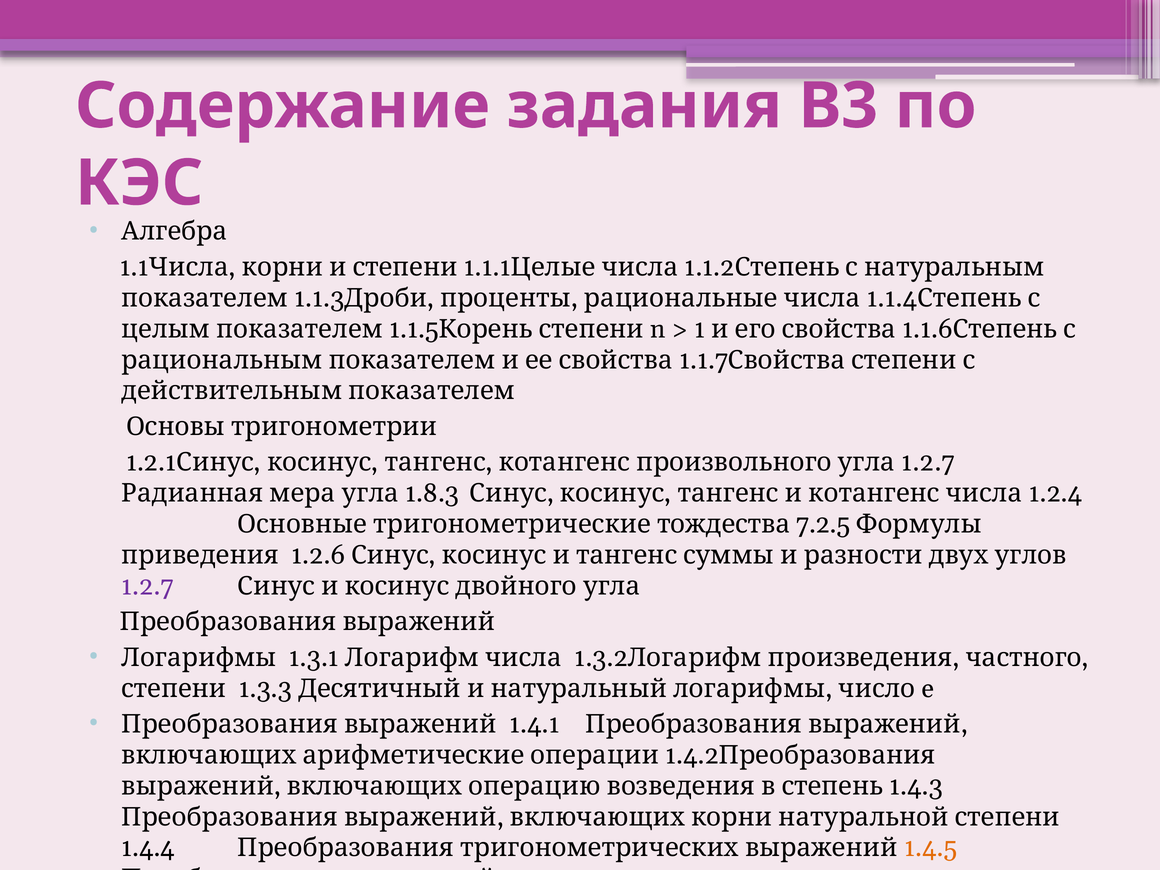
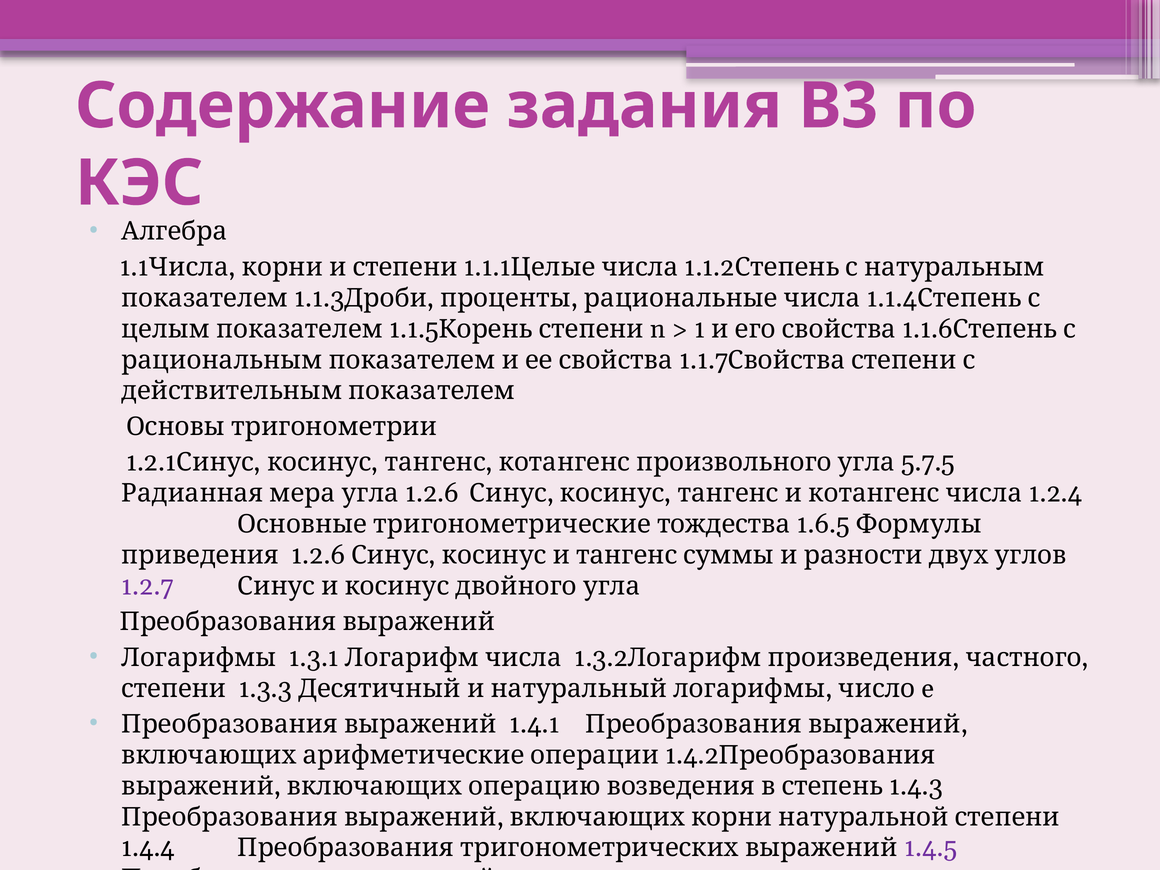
1.2.7: 1.2.7 -> 5.7.5 (928, 462)
1.8.3: 1.8.3 -> 1.2.6 (432, 493)
7.2.5: 7.2.5 -> 1.6.5 (823, 524)
1.4.5 colour: orange -> purple (931, 848)
